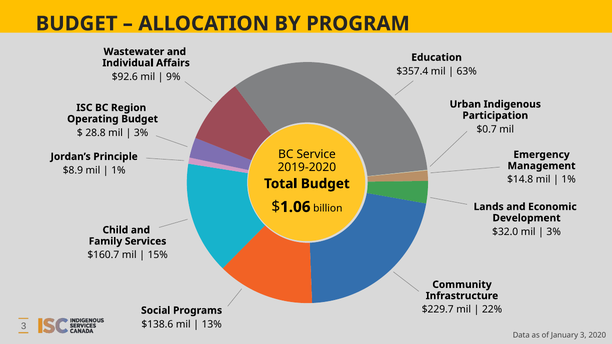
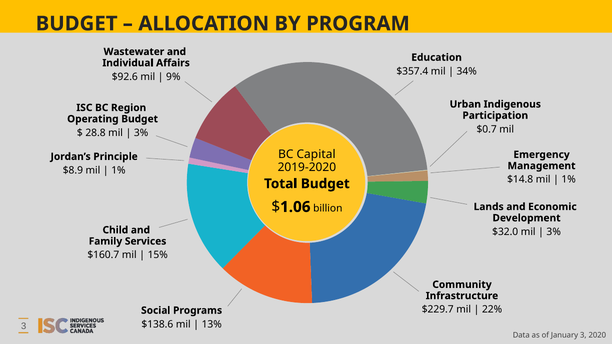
63%: 63% -> 34% (467, 71)
Service: Service -> Capital (316, 155)
